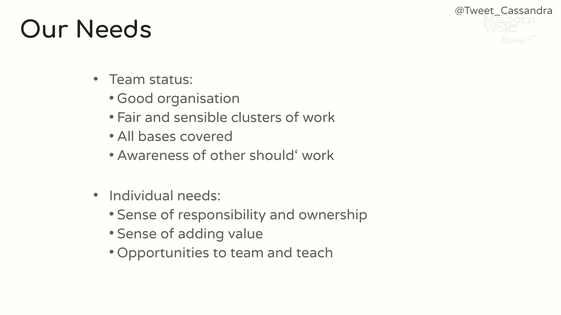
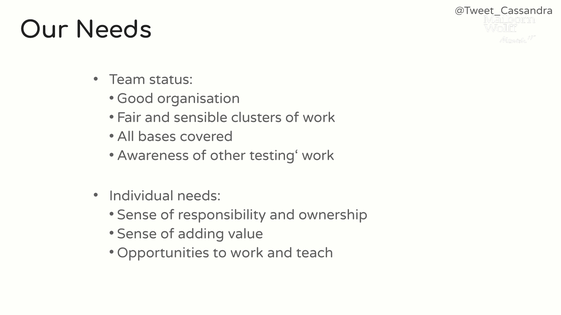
should‘: should‘ -> testing‘ (274, 156)
to team: team -> work (247, 253)
